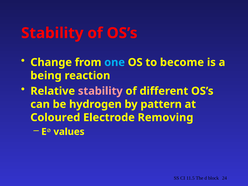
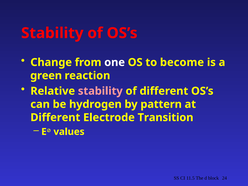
one colour: light blue -> white (115, 62)
being: being -> green (46, 76)
Coloured: Coloured -> Different (55, 117)
Removing: Removing -> Transition (166, 117)
